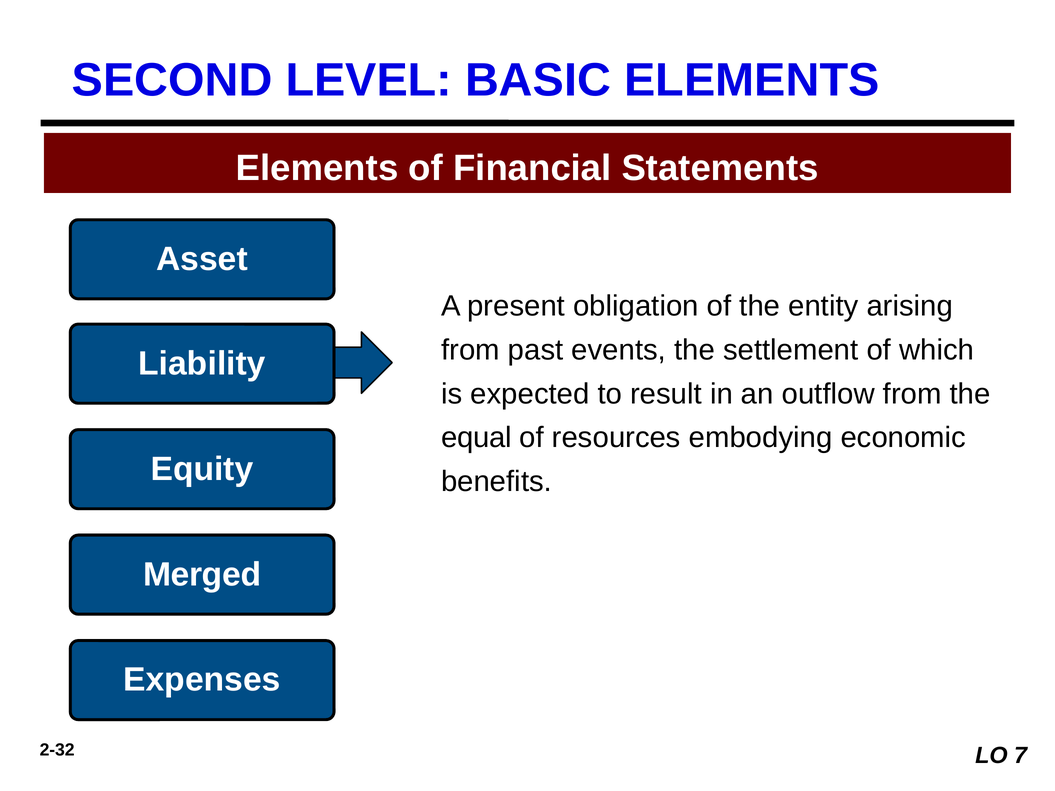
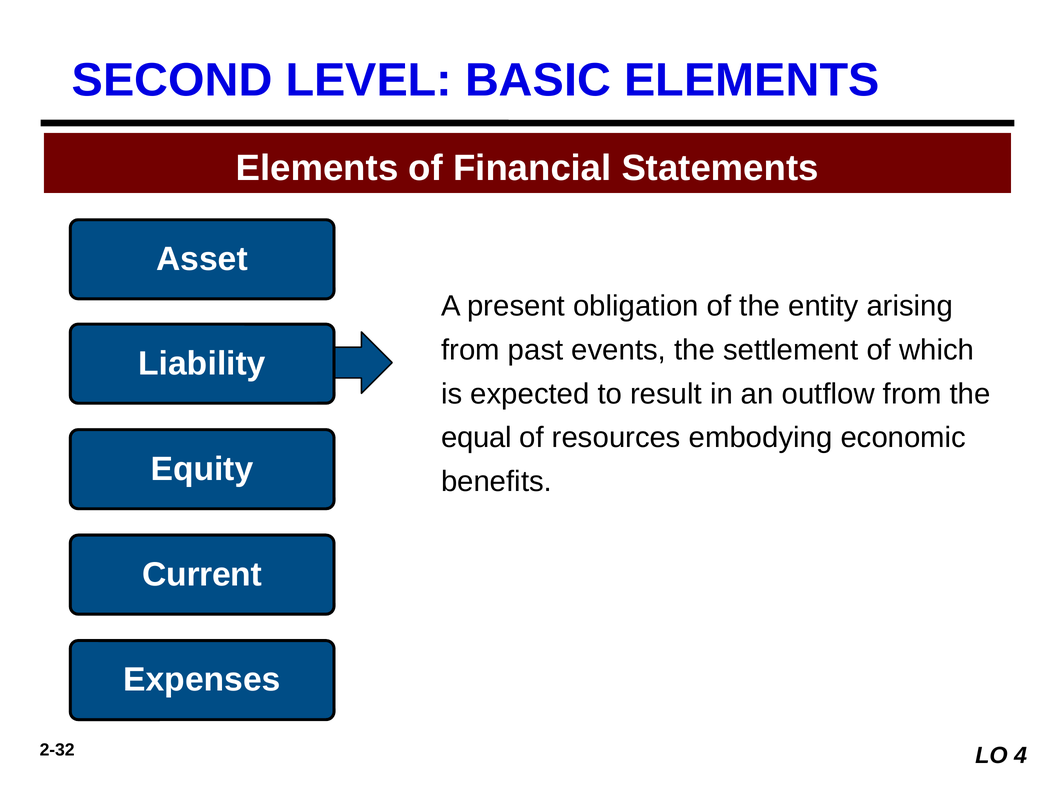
Merged: Merged -> Current (202, 575)
7: 7 -> 4 (1021, 756)
